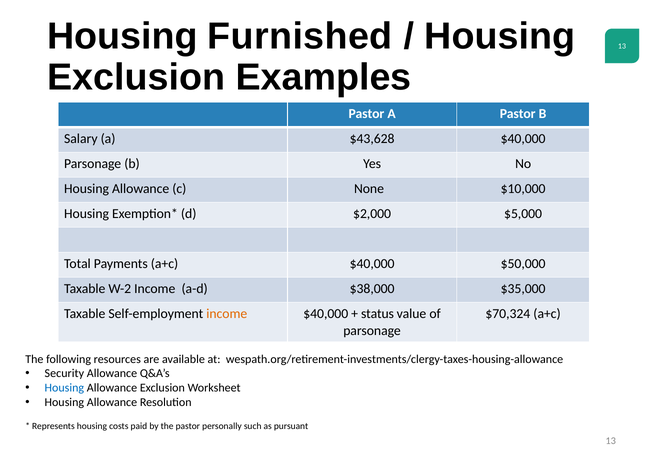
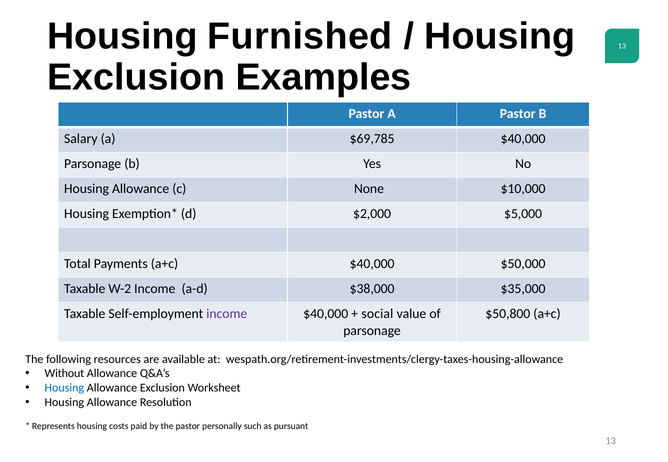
$43,628: $43,628 -> $69,785 (372, 139)
income colour: orange -> purple (227, 314)
status: status -> social (377, 314)
$70,324: $70,324 -> $50,800 (508, 314)
Security: Security -> Without (64, 374)
